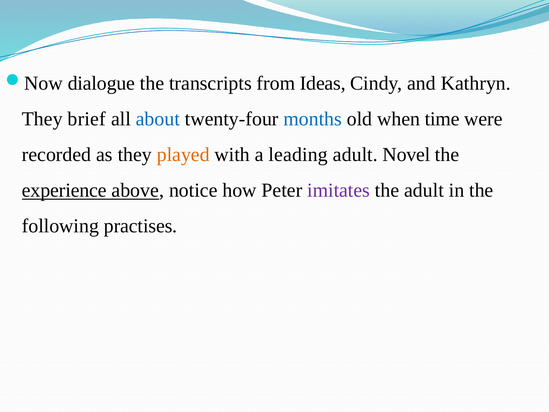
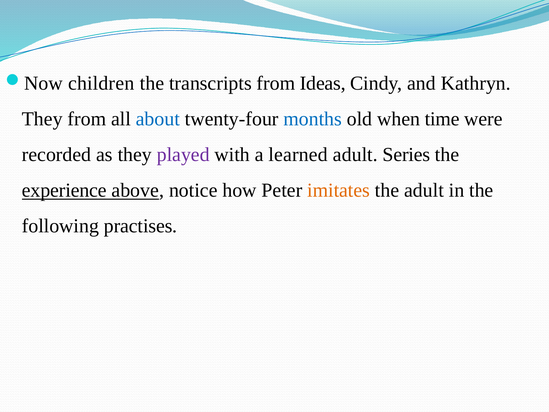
dialogue: dialogue -> children (101, 83)
They brief: brief -> from (87, 119)
played colour: orange -> purple (183, 155)
leading: leading -> learned (298, 155)
Novel: Novel -> Series (406, 155)
imitates colour: purple -> orange (339, 190)
